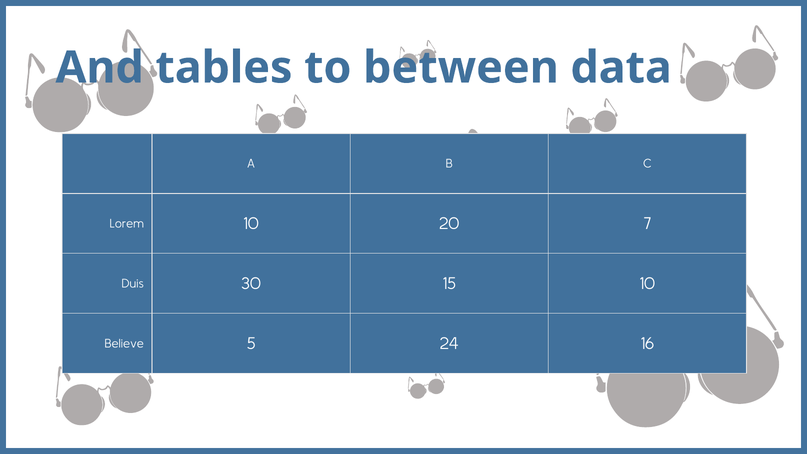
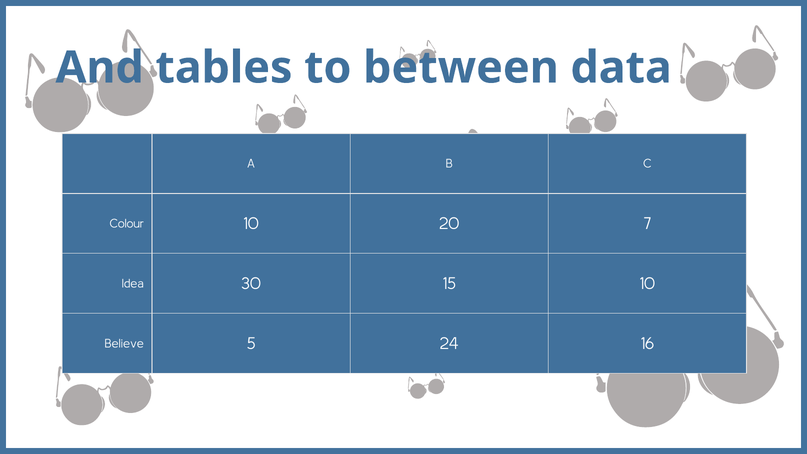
Lorem: Lorem -> Colour (127, 224)
Duis: Duis -> Idea (133, 284)
